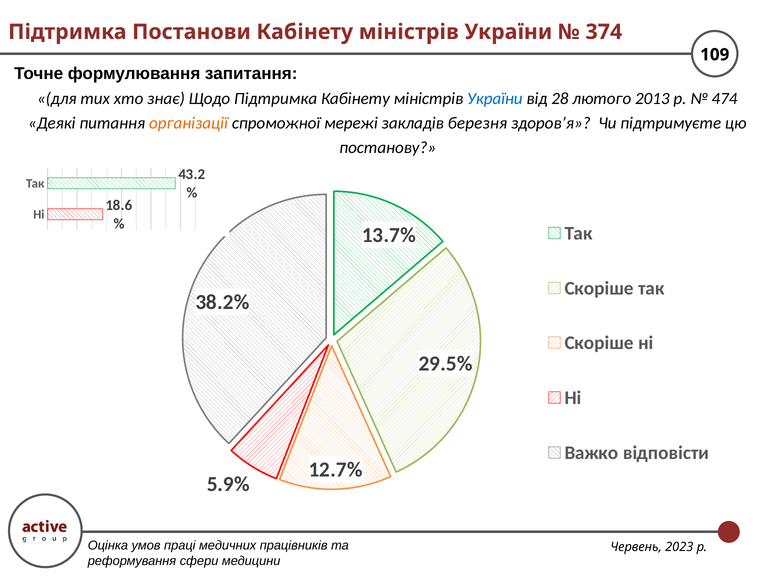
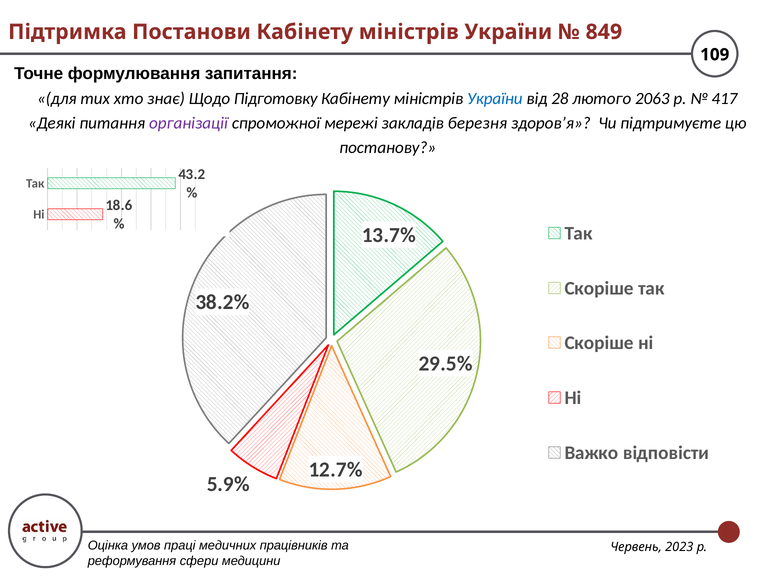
374: 374 -> 849 (604, 32)
Щодо Підтримка: Підтримка -> Підготовку (276, 98)
2013: 2013 -> 2063 (652, 98)
474: 474 -> 417 (725, 98)
організації colour: orange -> purple (189, 123)
